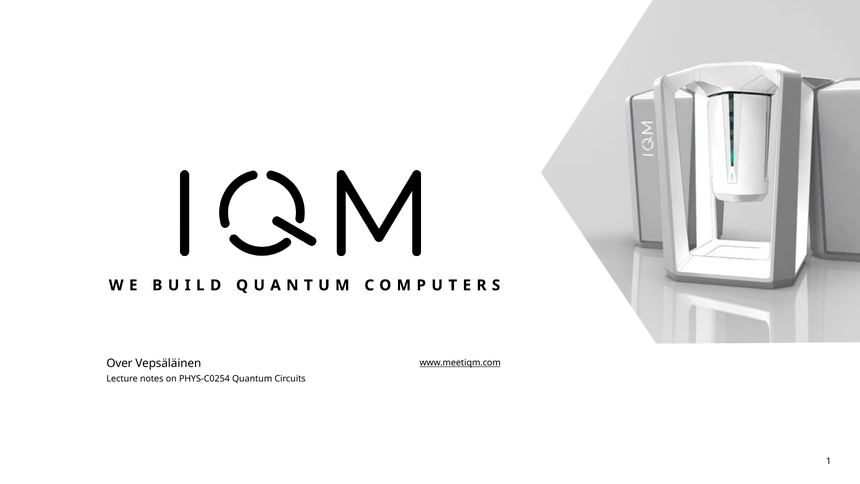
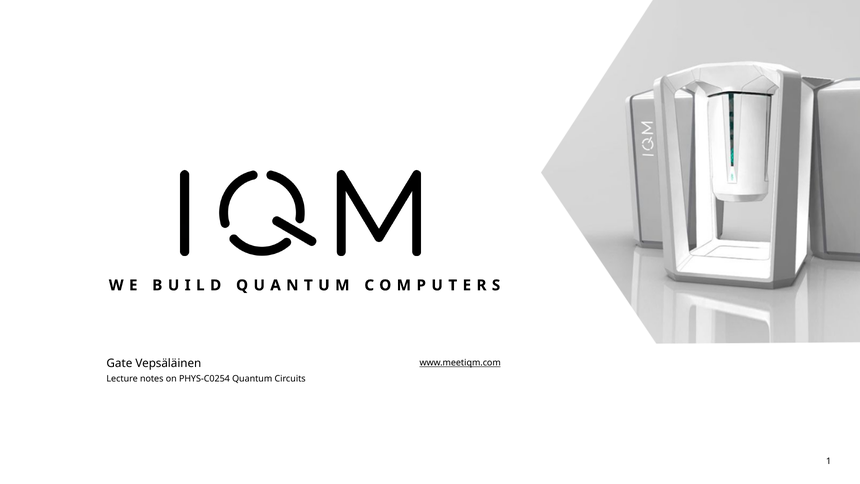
Over: Over -> Gate (119, 363)
